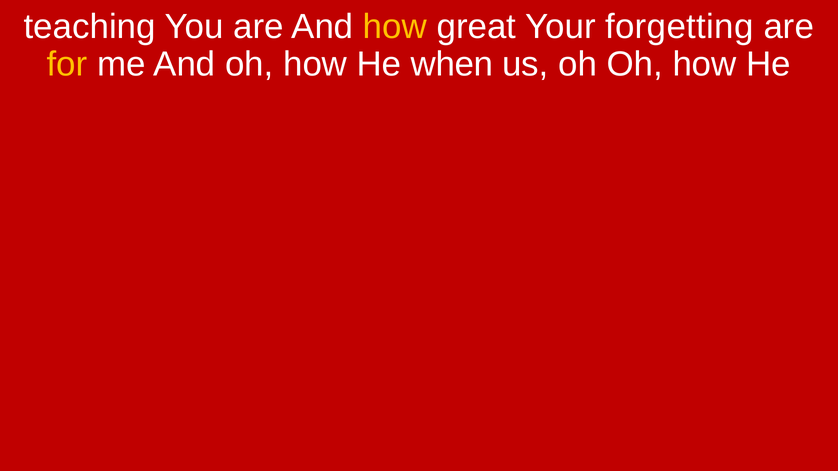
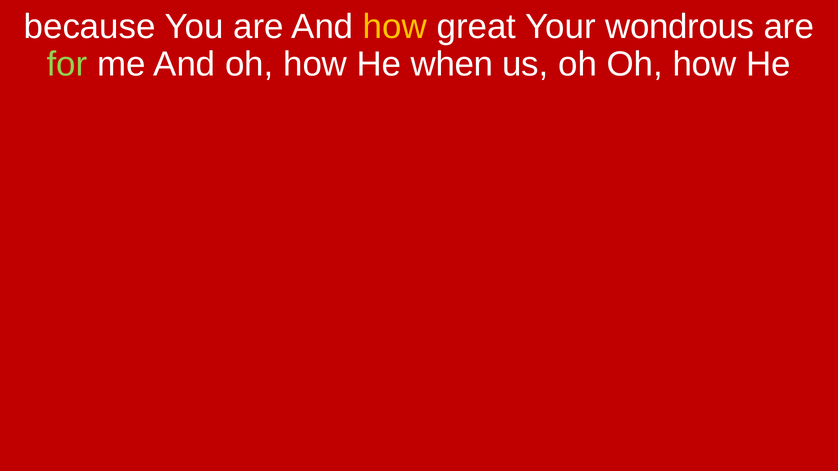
teaching: teaching -> because (90, 27)
forgetting: forgetting -> wondrous (680, 27)
for colour: yellow -> light green (67, 64)
